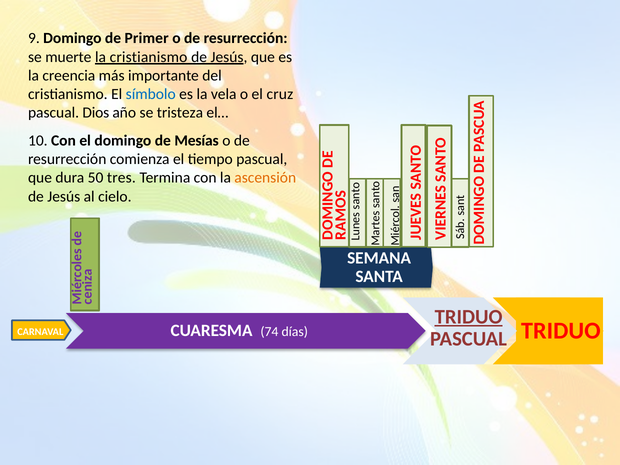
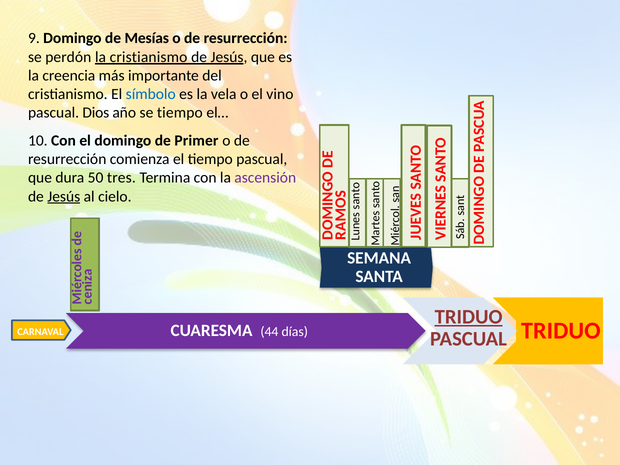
Primer: Primer -> Mesías (147, 38)
muerte: muerte -> perdón (68, 57)
cruz: cruz -> vino (280, 94)
se tristeza: tristeza -> tiempo (180, 113)
Mesías: Mesías -> Primer (196, 141)
ascensión colour: orange -> purple (265, 178)
Jesús underline: none -> present (64, 196)
74: 74 -> 44 (269, 332)
